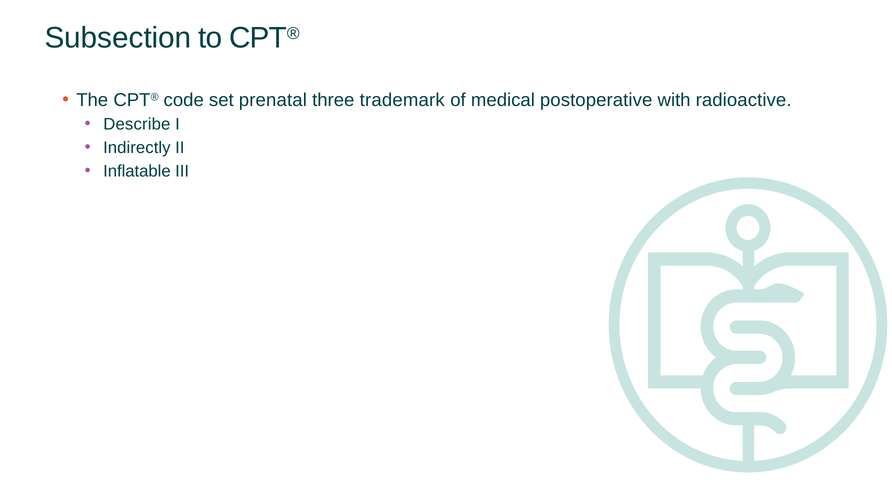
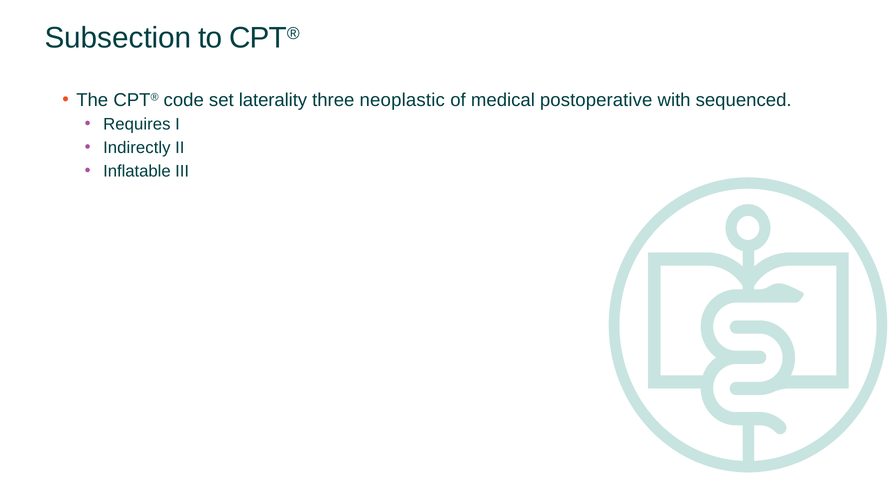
prenatal: prenatal -> laterality (273, 100)
trademark: trademark -> neoplastic (402, 100)
radioactive: radioactive -> sequenced (744, 100)
Describe: Describe -> Requires (137, 124)
